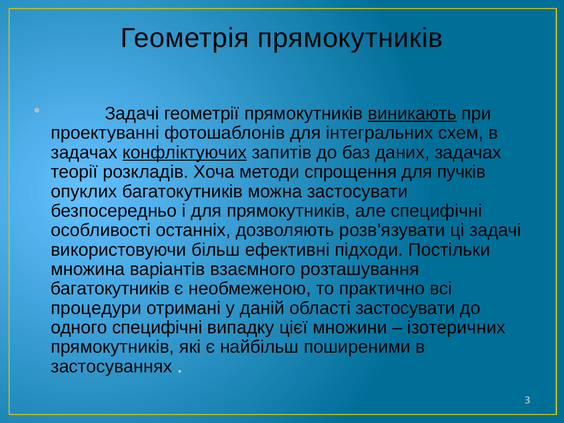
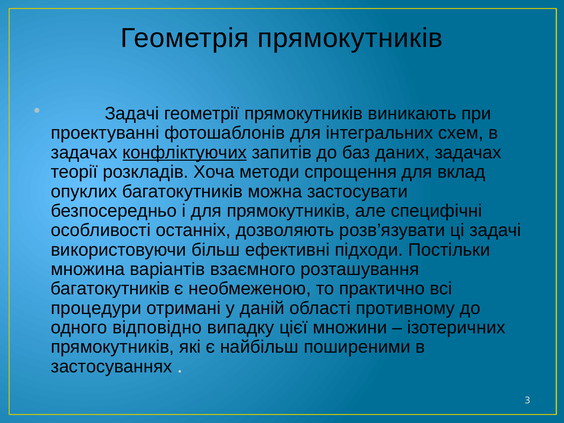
виникають underline: present -> none (412, 114)
пучків: пучків -> вклад (461, 172)
області застосувати: застосувати -> противному (405, 308)
одного специфічні: специфічні -> відповідно (157, 328)
